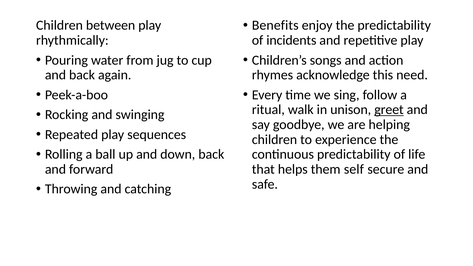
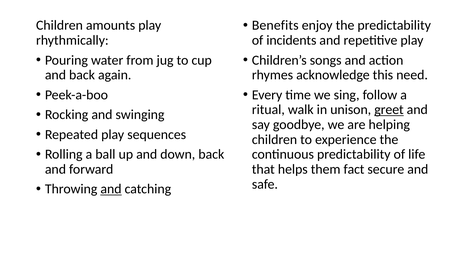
between: between -> amounts (111, 25)
self: self -> fact (354, 169)
and underline: none -> present (111, 189)
